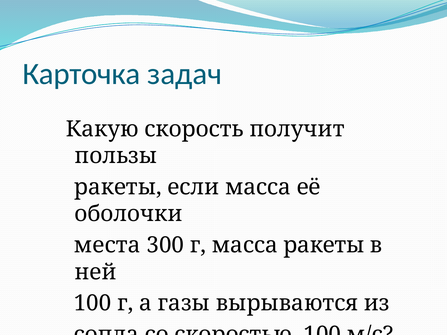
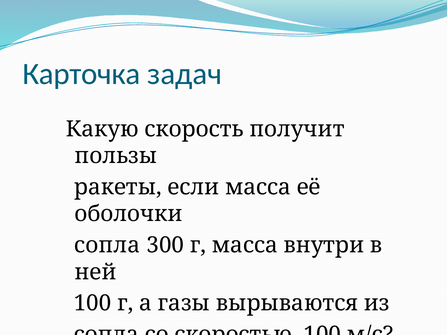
места: места -> сопла (107, 245)
масса ракеты: ракеты -> внутри (324, 245)
